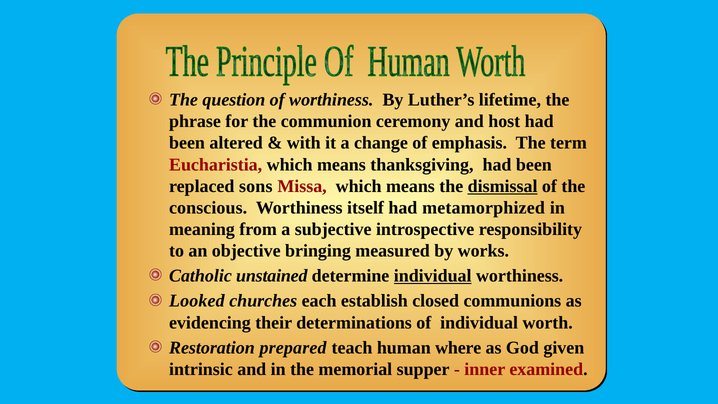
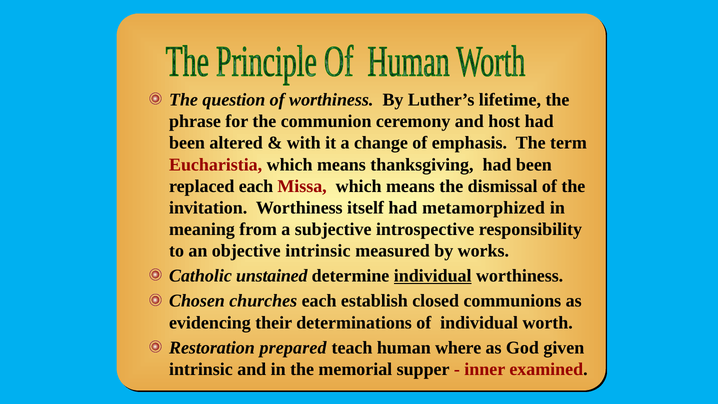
replaced sons: sons -> each (256, 186)
dismissal underline: present -> none (503, 186)
conscious: conscious -> invitation (208, 208)
objective bringing: bringing -> intrinsic (318, 251)
Looked: Looked -> Chosen (197, 301)
